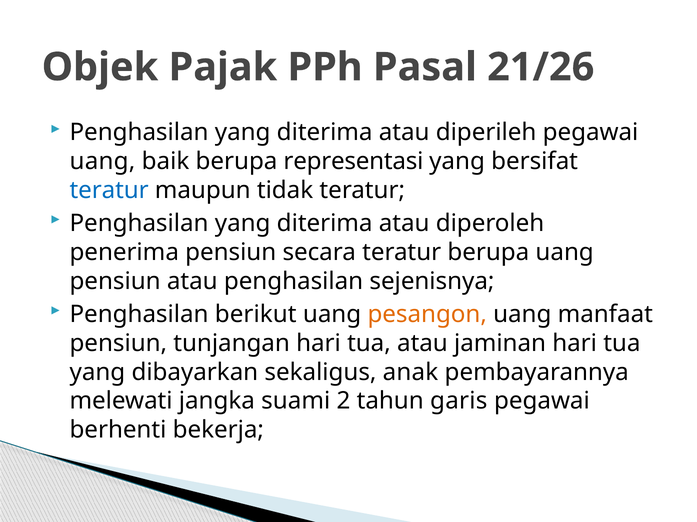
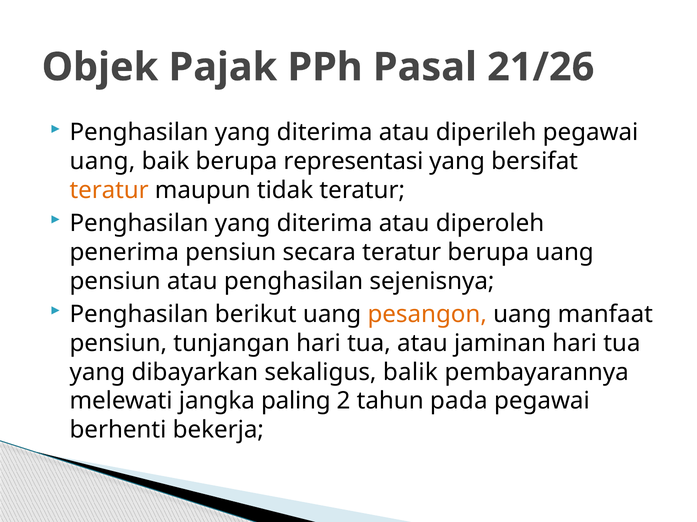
teratur colour: blue -> orange (109, 191)
anak: anak -> balik (410, 373)
suami: suami -> paling (296, 402)
garis: garis -> pada (459, 402)
